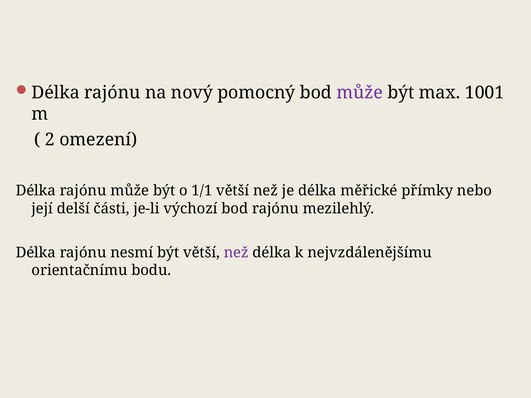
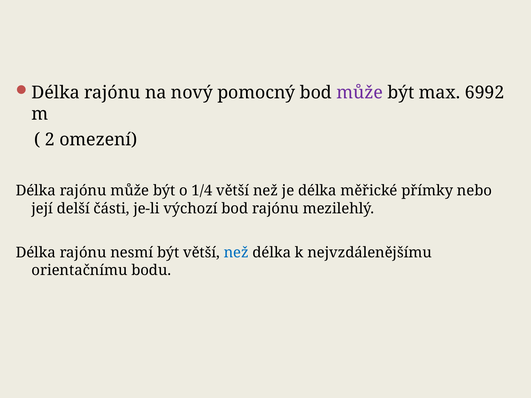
1001: 1001 -> 6992 (485, 93)
1/1: 1/1 -> 1/4 (202, 191)
než colour: purple -> blue (236, 253)
